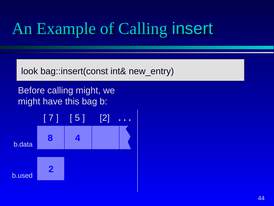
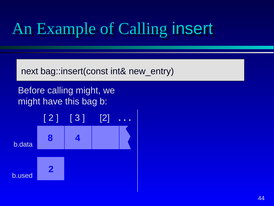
look: look -> next (30, 71)
7: 7 -> 2 (51, 118)
5: 5 -> 3 (77, 118)
